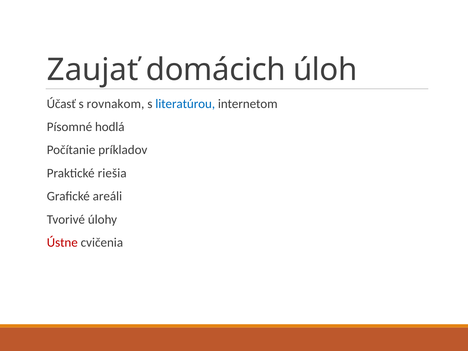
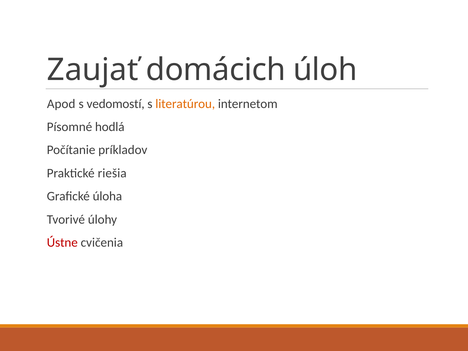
Účasť: Účasť -> Apod (61, 104)
rovnakom: rovnakom -> vedomostí (116, 104)
literatúrou colour: blue -> orange (185, 104)
areáli: areáli -> úloha (107, 196)
